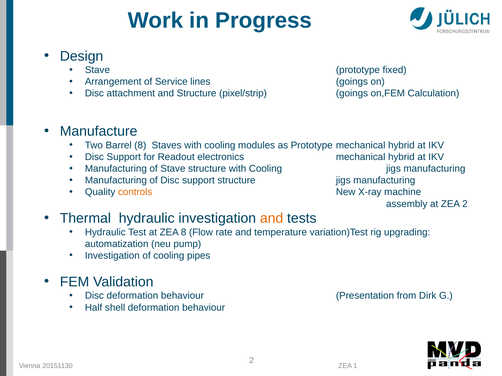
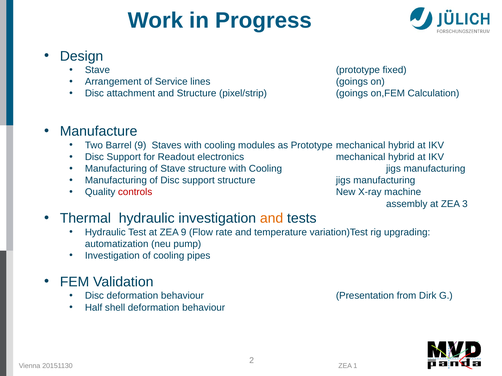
Barrel 8: 8 -> 9 (140, 145)
controls colour: orange -> red (135, 192)
ZEA 2: 2 -> 3 (465, 204)
ZEA 8: 8 -> 9 (184, 233)
